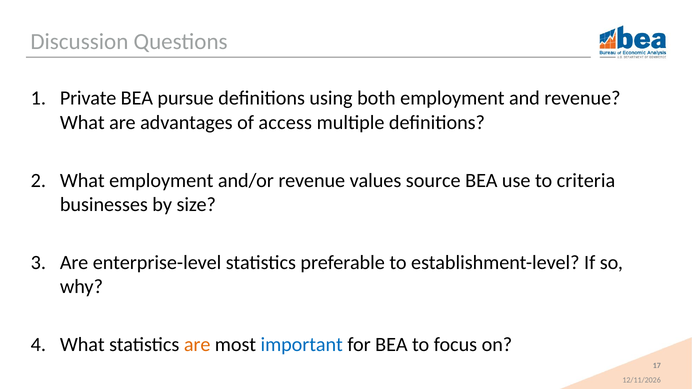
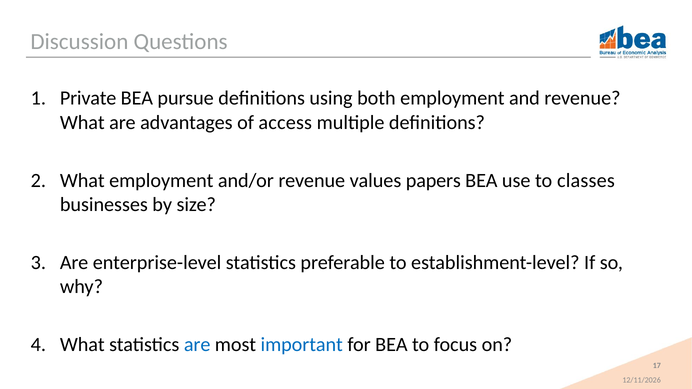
source: source -> papers (433, 181)
criteria: criteria -> classes (586, 181)
are colour: orange -> blue (197, 345)
